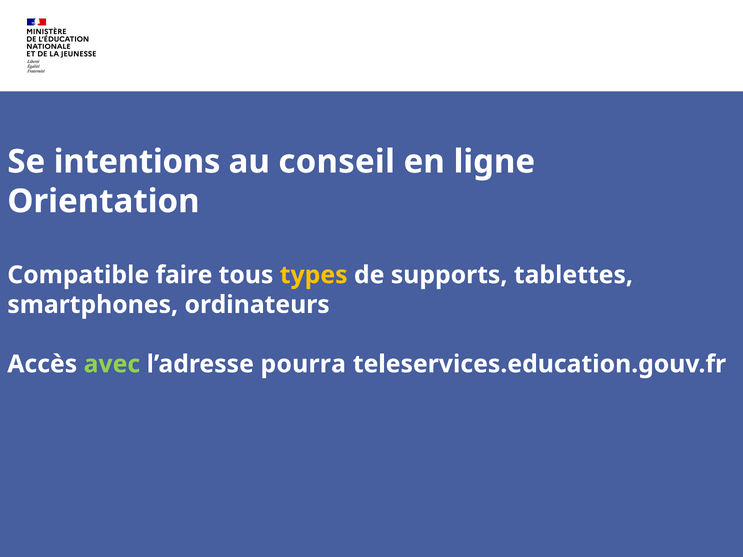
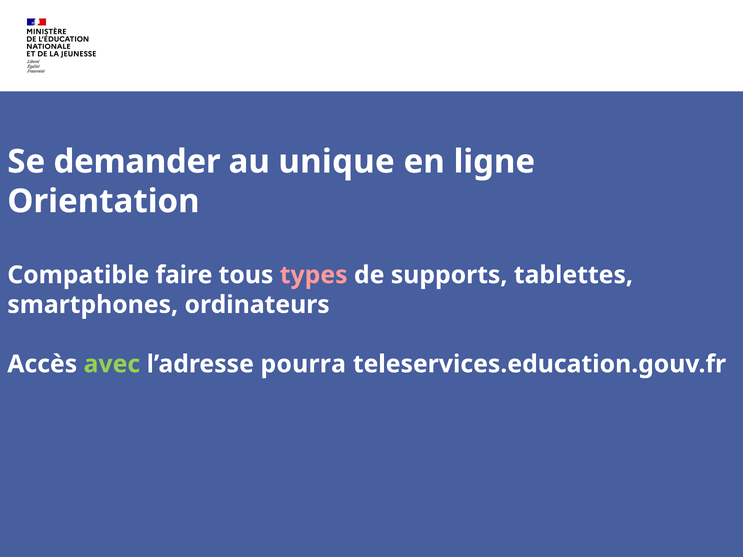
intentions: intentions -> demander (137, 162)
conseil: conseil -> unique (337, 162)
types colour: yellow -> pink (314, 275)
